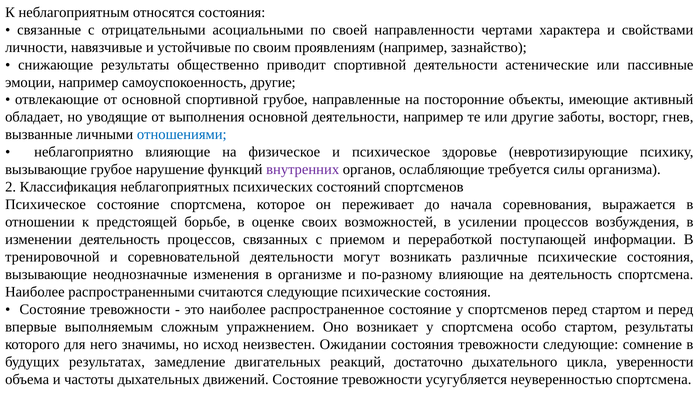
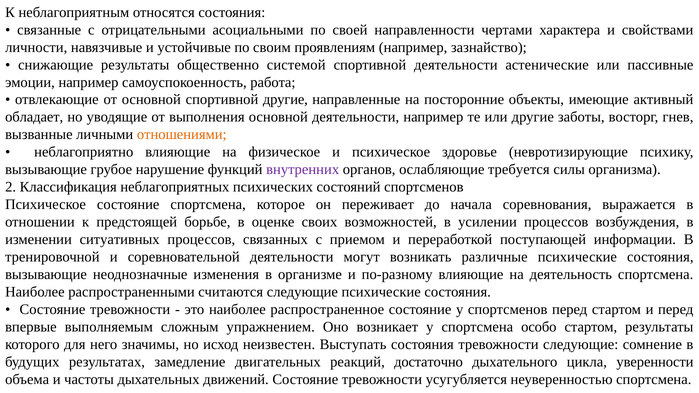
приводит: приводит -> системой (296, 65)
самоуспокоенность другие: другие -> работа (273, 82)
спортивной грубое: грубое -> другие (285, 100)
отношениями colour: blue -> orange (182, 135)
изменении деятельность: деятельность -> ситуативных (120, 240)
Ожидании: Ожидании -> Выступать (353, 344)
